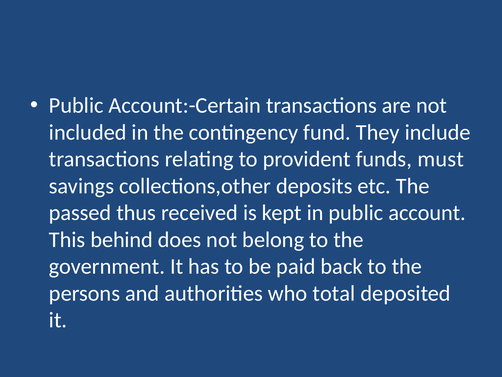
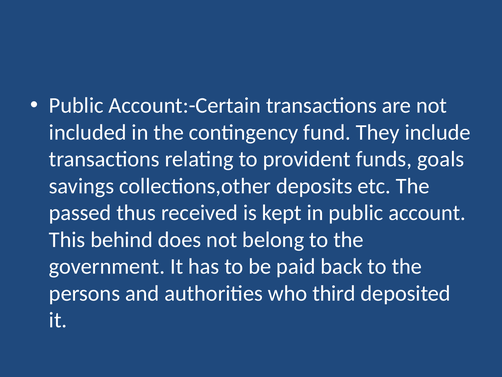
must: must -> goals (441, 159)
total: total -> third (334, 293)
